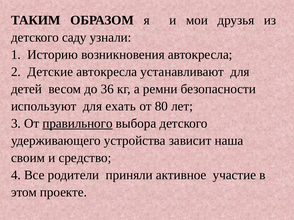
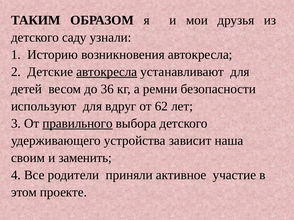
автокресла underline: none -> present (107, 72)
ехать: ехать -> вдруг (121, 106)
80: 80 -> 62 (161, 106)
средство: средство -> заменить (85, 158)
